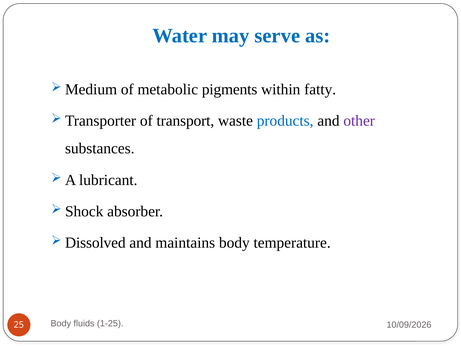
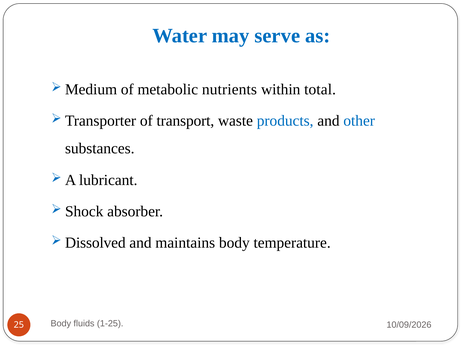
pigments: pigments -> nutrients (229, 89)
fatty: fatty -> total (320, 89)
other colour: purple -> blue (359, 121)
